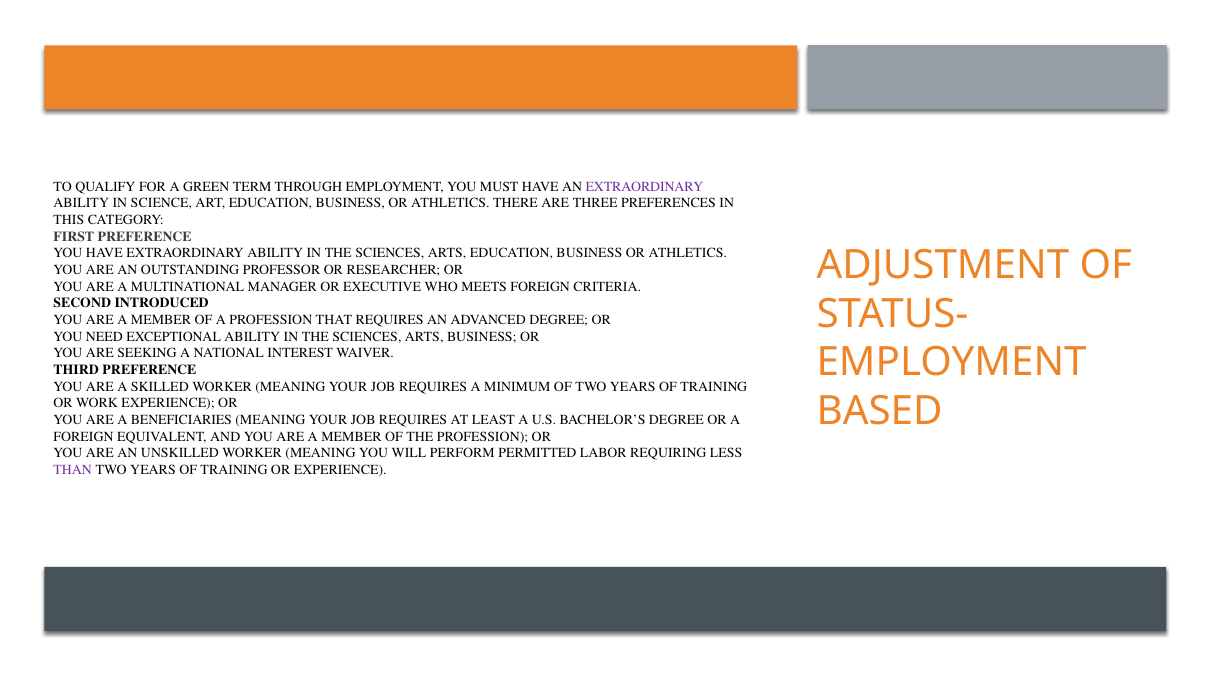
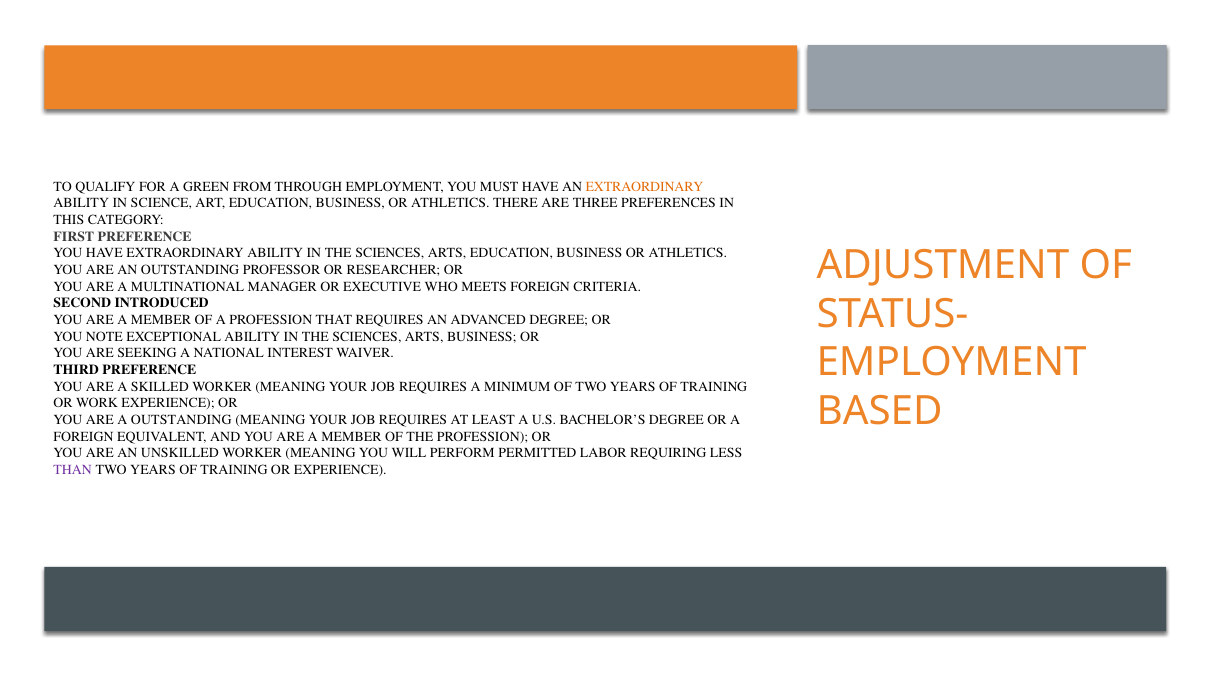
TERM: TERM -> FROM (252, 187)
EXTRAORDINARY colour: purple -> orange (645, 187)
NEED: NEED -> NOTE (104, 337)
A BENEFICIARIES: BENEFICIARIES -> OUTSTANDING (181, 420)
